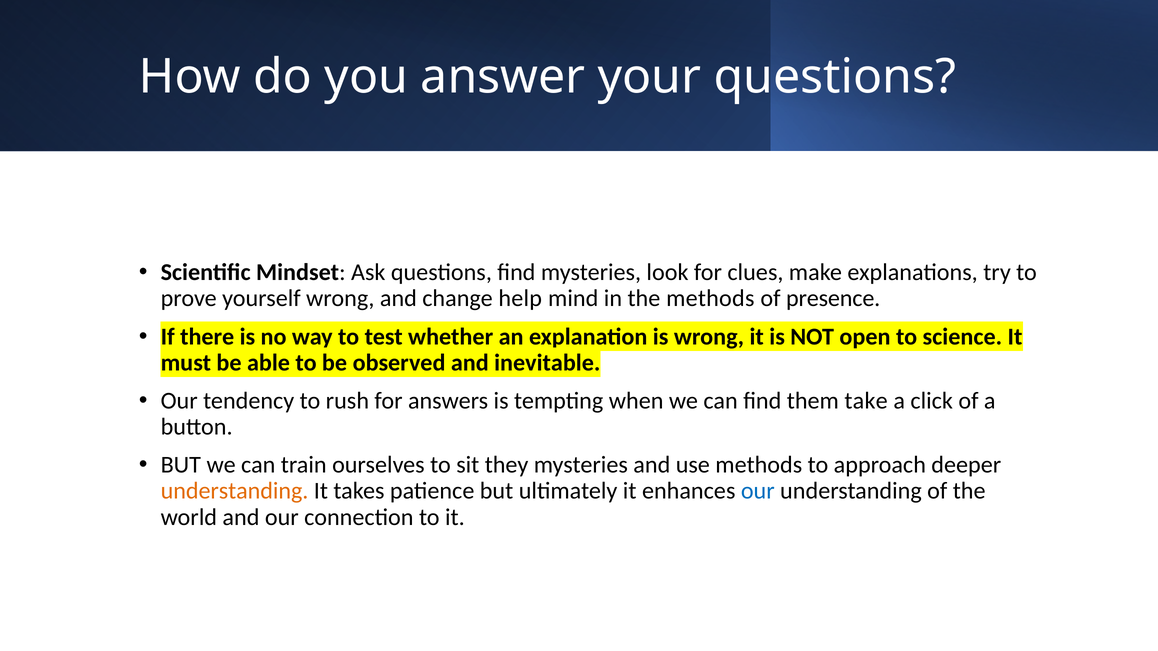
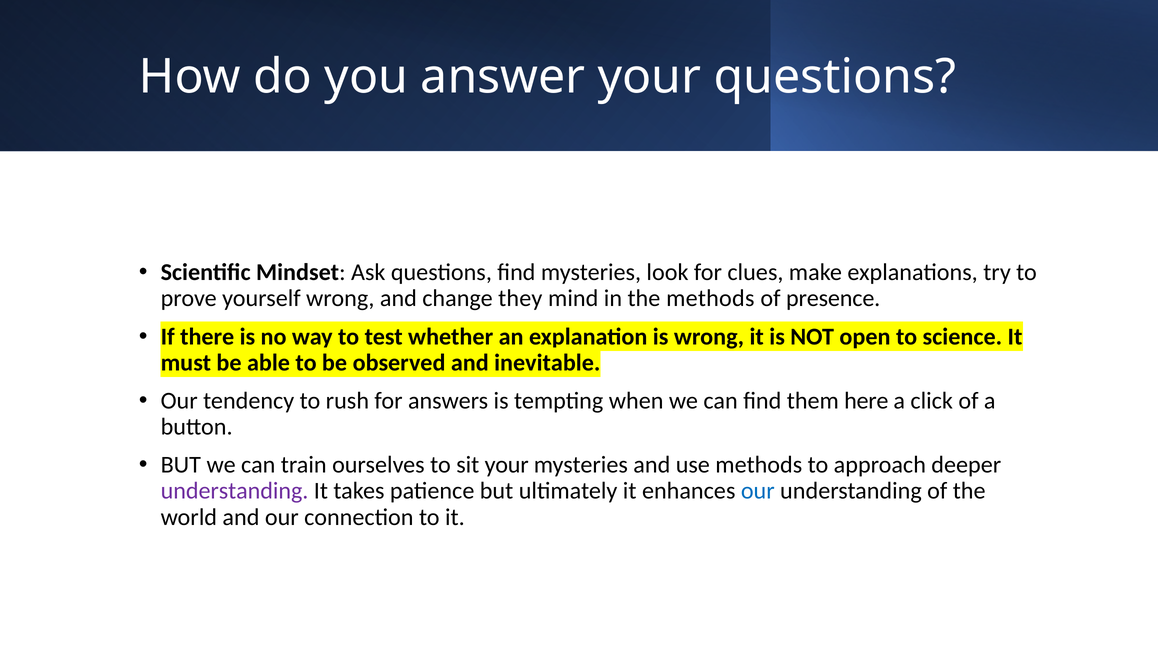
help: help -> they (520, 299)
take: take -> here (866, 401)
sit they: they -> your (507, 465)
understanding colour: orange -> purple (235, 491)
